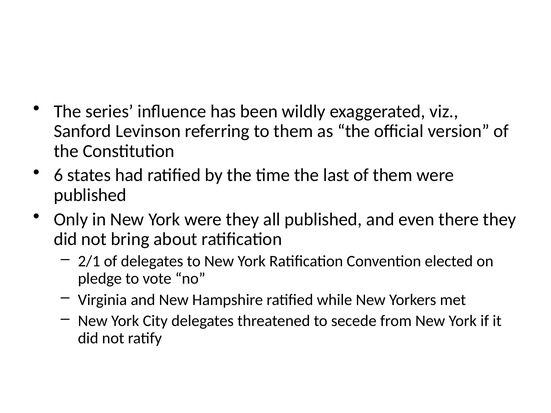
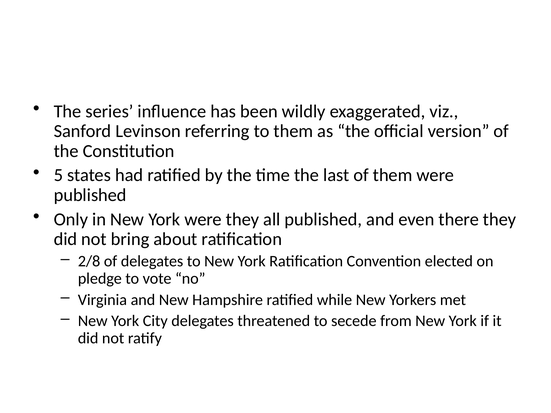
6: 6 -> 5 (58, 175)
2/1: 2/1 -> 2/8 (89, 261)
